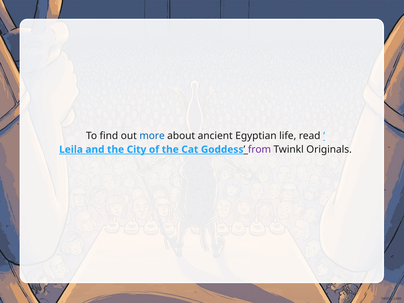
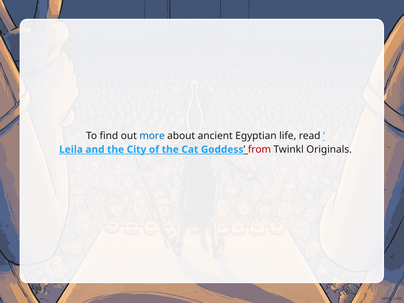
from colour: purple -> red (259, 150)
